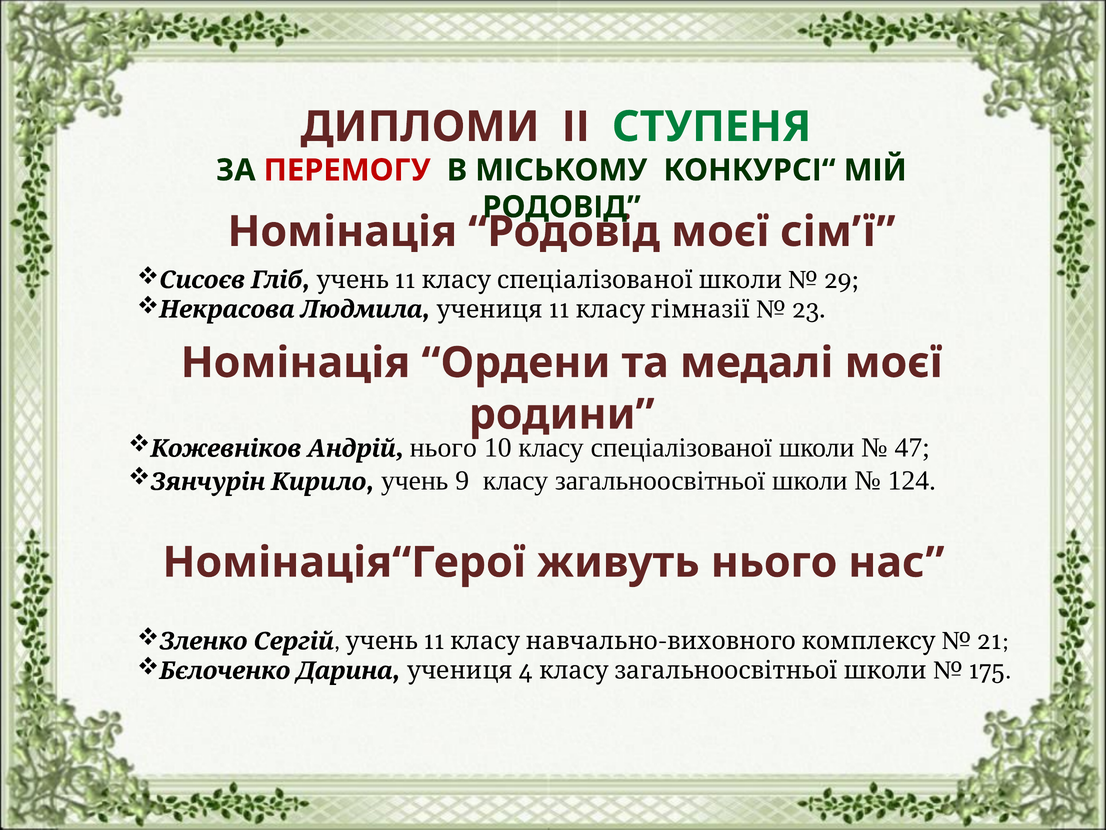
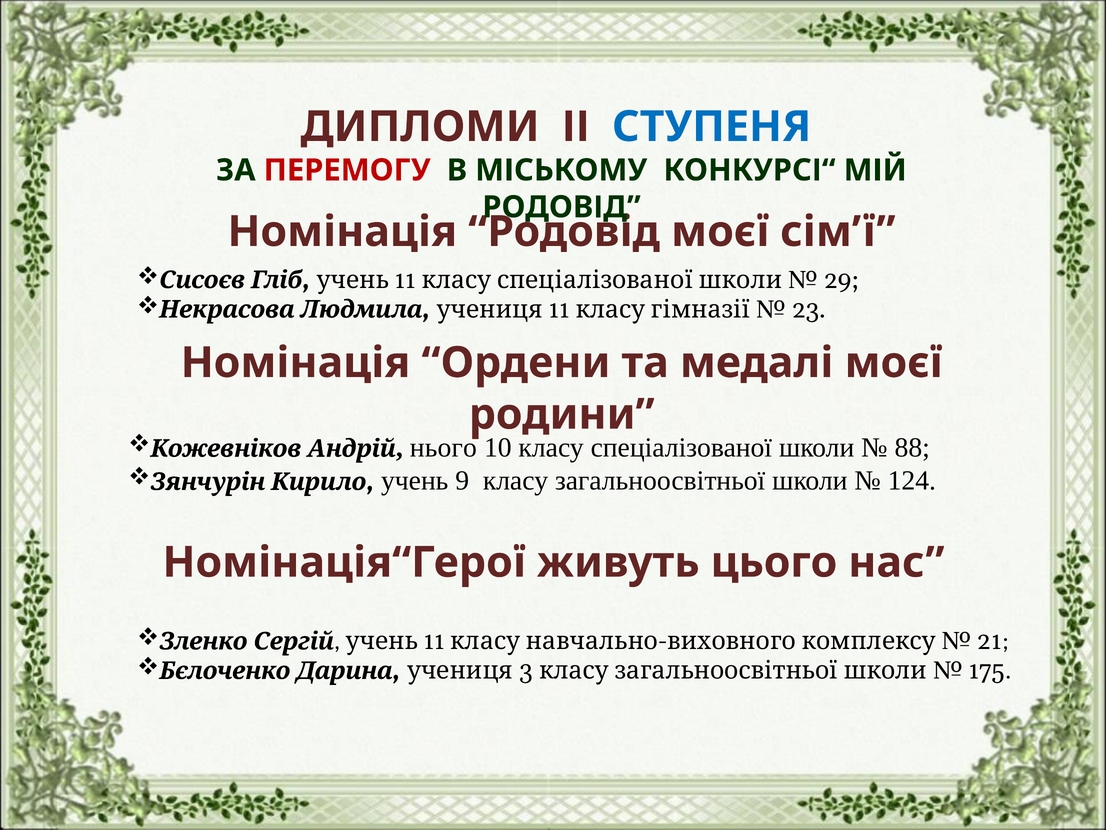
СТУПЕНЯ colour: green -> blue (712, 127)
47: 47 -> 88 (912, 447)
живуть нього: нього -> цього (774, 562)
4: 4 -> 3 (526, 670)
